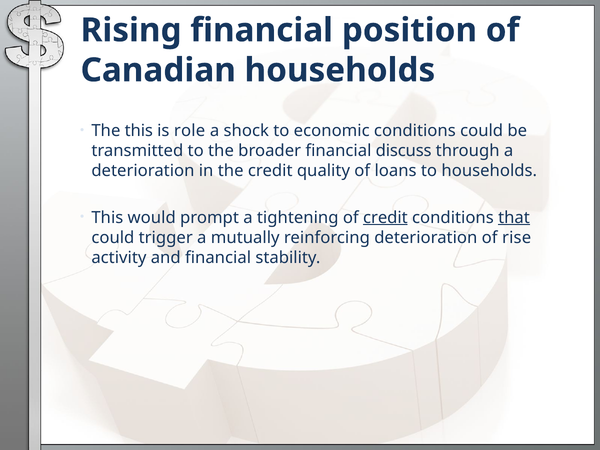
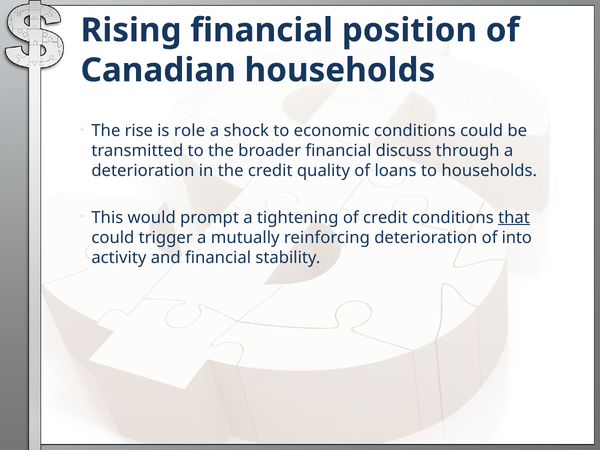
The this: this -> rise (139, 131)
credit underline: present -> none (385, 218)
rise: rise -> into (517, 238)
